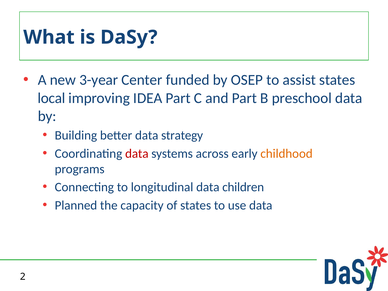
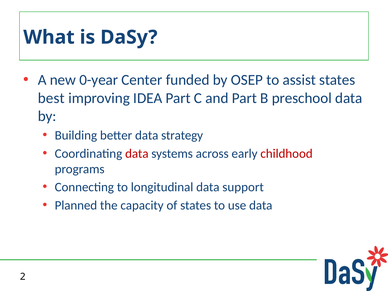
3-year: 3-year -> 0-year (99, 80)
local: local -> best (51, 98)
childhood colour: orange -> red (287, 154)
children: children -> support (243, 187)
